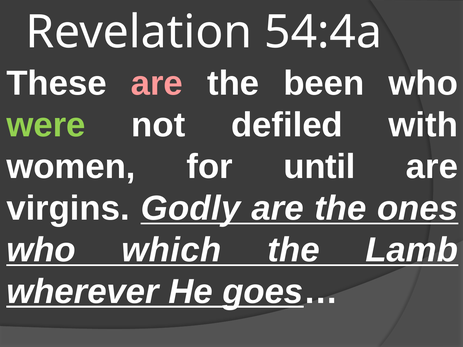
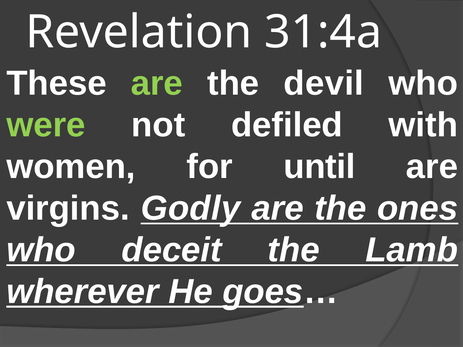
54:4a: 54:4a -> 31:4a (323, 32)
are colour: pink -> light green (157, 83)
been: been -> devil (324, 83)
which: which -> deceit (172, 250)
